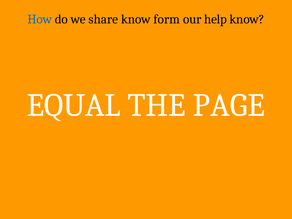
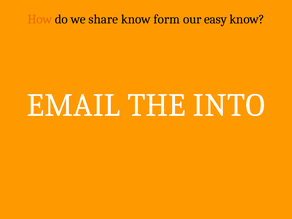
How colour: blue -> orange (40, 19)
help: help -> easy (216, 19)
EQUAL: EQUAL -> EMAIL (73, 105)
PAGE: PAGE -> INTO (229, 105)
